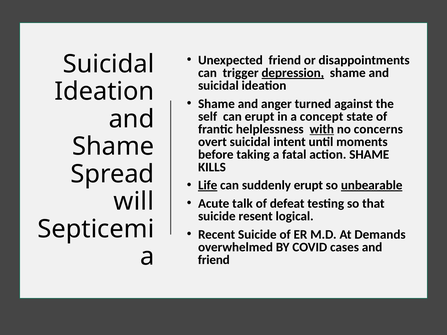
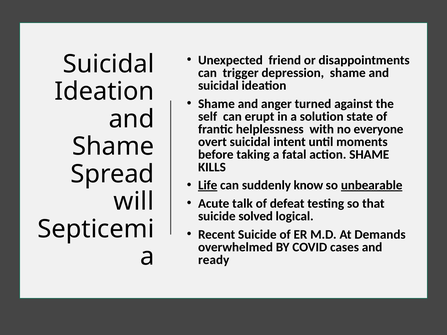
depression underline: present -> none (293, 73)
concept: concept -> solution (322, 116)
with underline: present -> none (322, 129)
concerns: concerns -> everyone (378, 129)
suddenly erupt: erupt -> know (308, 185)
resent: resent -> solved (256, 216)
friend: friend -> ready (214, 260)
